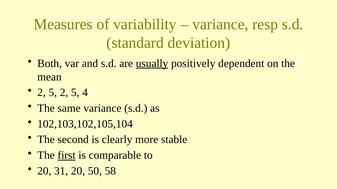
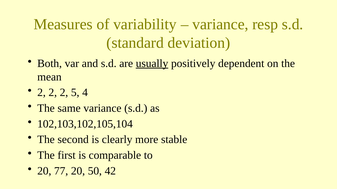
5: 5 -> 2 (53, 93)
first underline: present -> none (67, 156)
31: 31 -> 77 (61, 171)
58: 58 -> 42 (110, 171)
